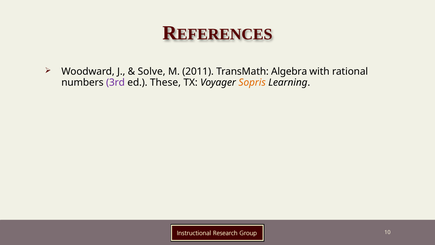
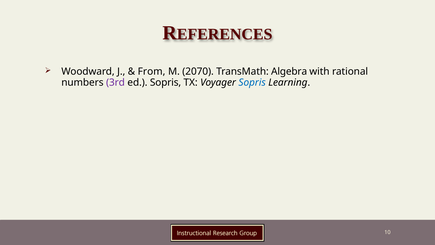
Solve: Solve -> From (152, 72)
2011: 2011 -> 2070 (198, 72)
ed These: These -> Sopris (166, 82)
Sopris colour: orange -> blue (252, 82)
